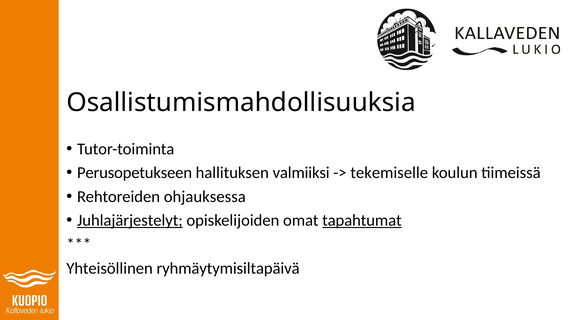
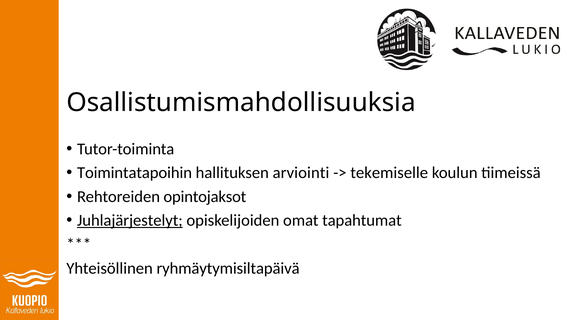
Perusopetukseen: Perusopetukseen -> Toimintatapoihin (135, 173)
valmiiksi: valmiiksi -> arviointi (301, 173)
ohjauksessa: ohjauksessa -> opintojaksot (205, 197)
tapahtumat underline: present -> none (362, 221)
